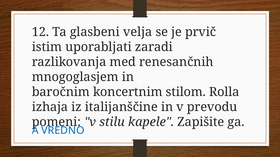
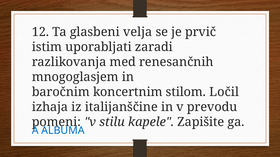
Rolla: Rolla -> Ločil (224, 92)
VREDNO: VREDNO -> ALBUMA (63, 131)
